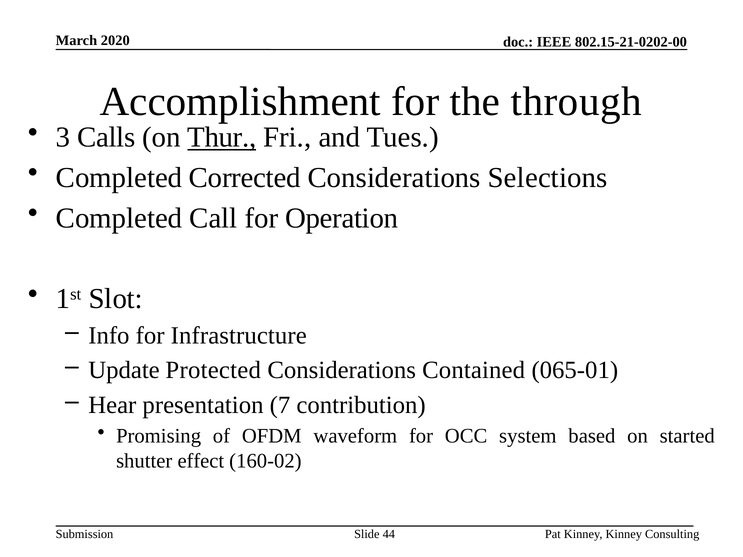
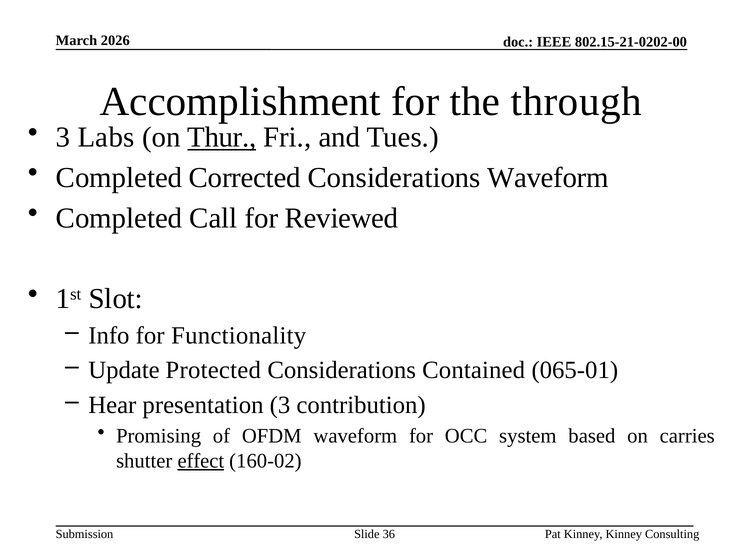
2020: 2020 -> 2026 (115, 41)
Calls: Calls -> Labs (106, 137)
Considerations Selections: Selections -> Waveform (548, 178)
Operation: Operation -> Reviewed (342, 218)
Infrastructure: Infrastructure -> Functionality (239, 336)
presentation 7: 7 -> 3 (280, 405)
started: started -> carries (687, 436)
effect underline: none -> present (201, 461)
44: 44 -> 36 (389, 534)
